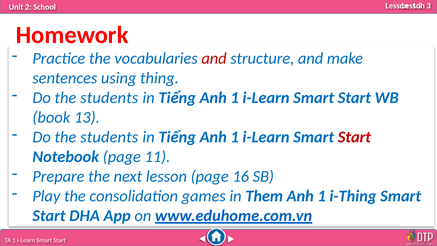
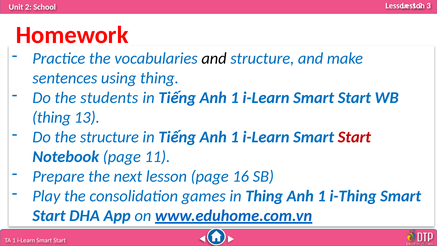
and colour: red -> black (214, 58)
book: book -> thing (51, 117)
students: students -> structure (109, 137)
in Them: Them -> Thing (264, 196)
